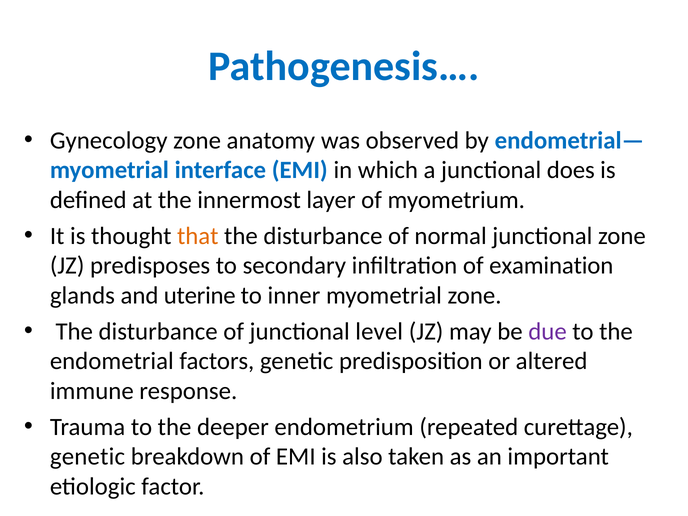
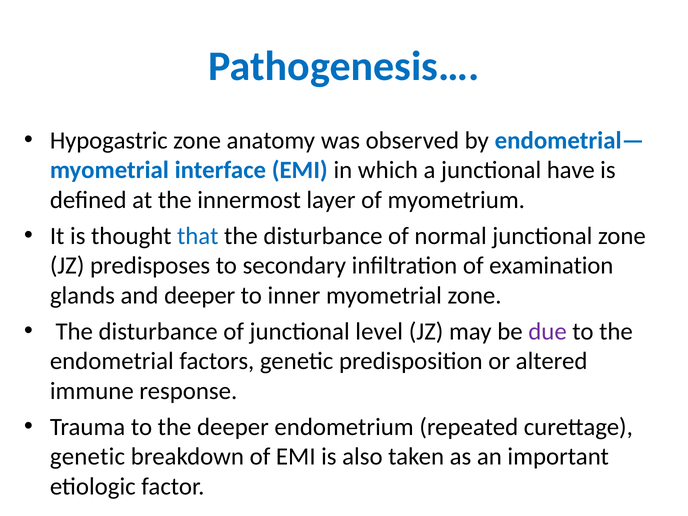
Gynecology: Gynecology -> Hypogastric (109, 140)
does: does -> have (571, 170)
that colour: orange -> blue (198, 236)
and uterine: uterine -> deeper (200, 296)
